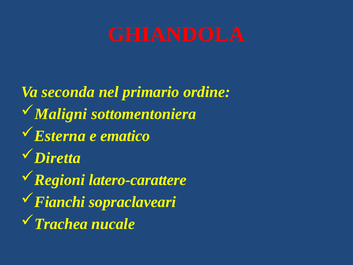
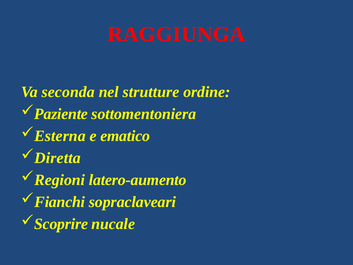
GHIANDOLA: GHIANDOLA -> RAGGIUNGA (176, 34)
primario: primario -> strutture (151, 92)
Maligni: Maligni -> Paziente (61, 114)
latero-carattere: latero-carattere -> latero-aumento (138, 180)
Trachea: Trachea -> Scoprire (61, 224)
